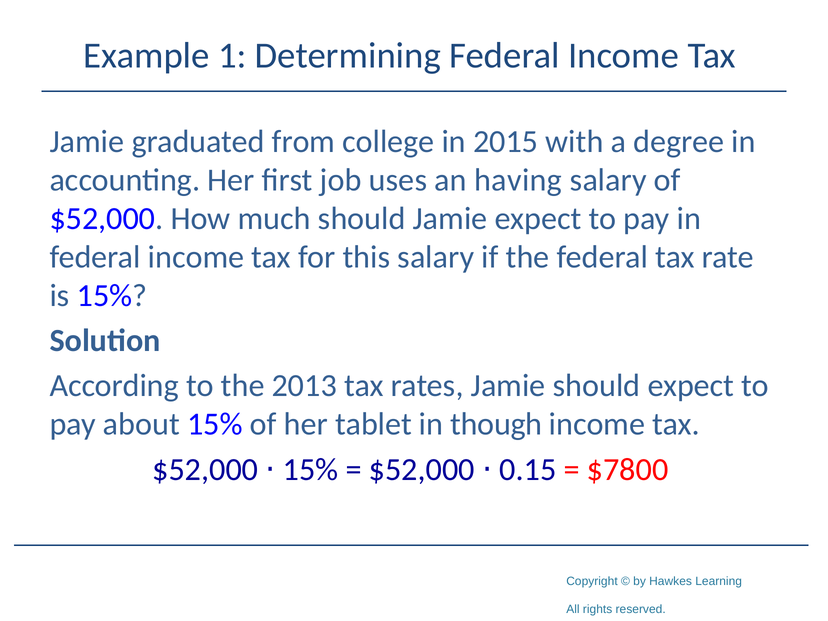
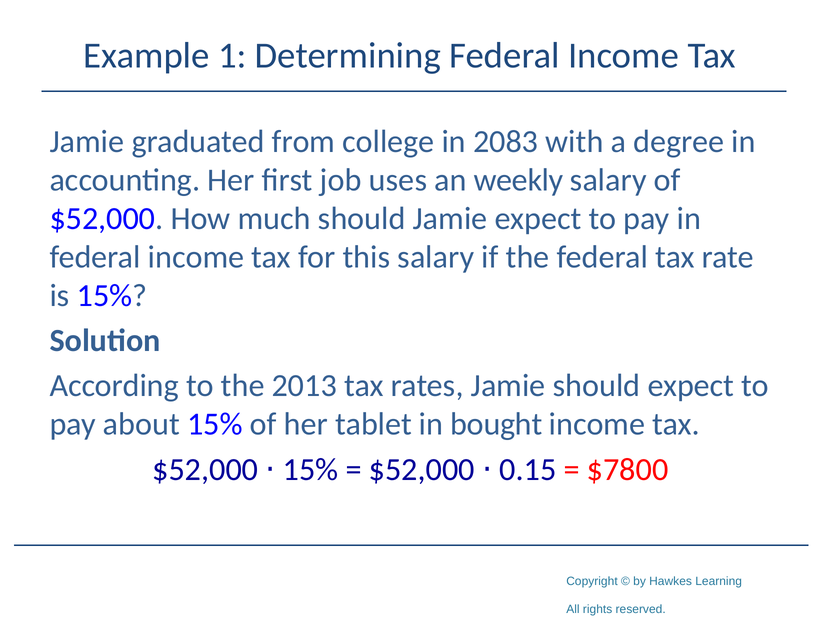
2015: 2015 -> 2083 (506, 142)
having: having -> weekly (518, 180)
though: though -> bought (496, 424)
